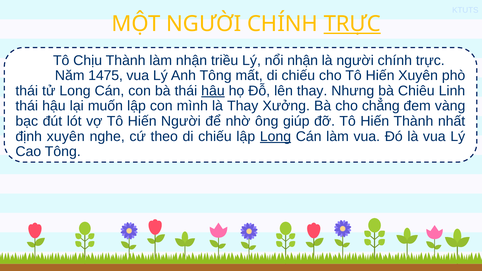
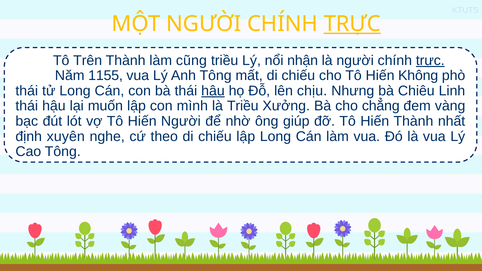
Chịu: Chịu -> Trên (88, 61)
làm nhận: nhận -> cũng (191, 61)
trực underline: none -> present (430, 61)
1475: 1475 -> 1155 (106, 76)
Hiến Xuyên: Xuyên -> Không (418, 76)
lên thay: thay -> chịu (312, 91)
là Thay: Thay -> Triều (243, 106)
Long underline: present -> none (275, 136)
